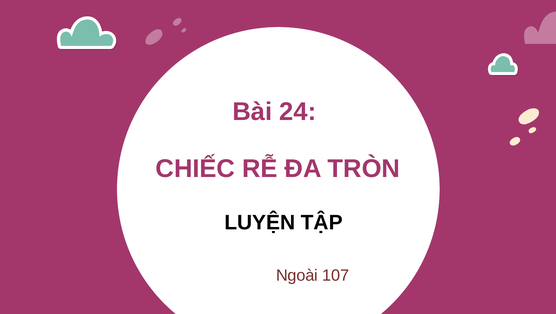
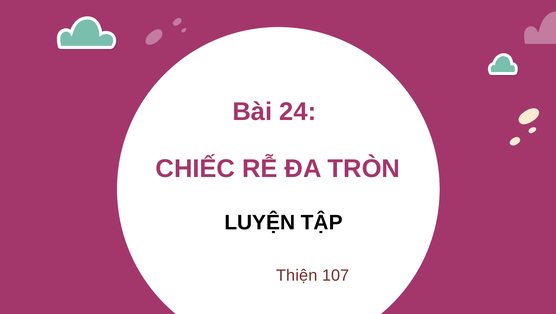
Ngoài: Ngoài -> Thiện (297, 275)
